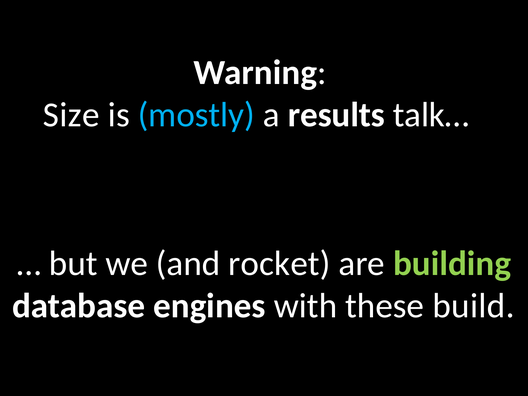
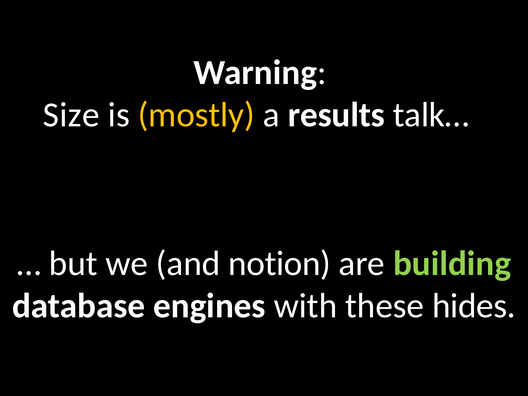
mostly colour: light blue -> yellow (196, 115)
rocket: rocket -> notion (280, 264)
build: build -> hides (474, 306)
